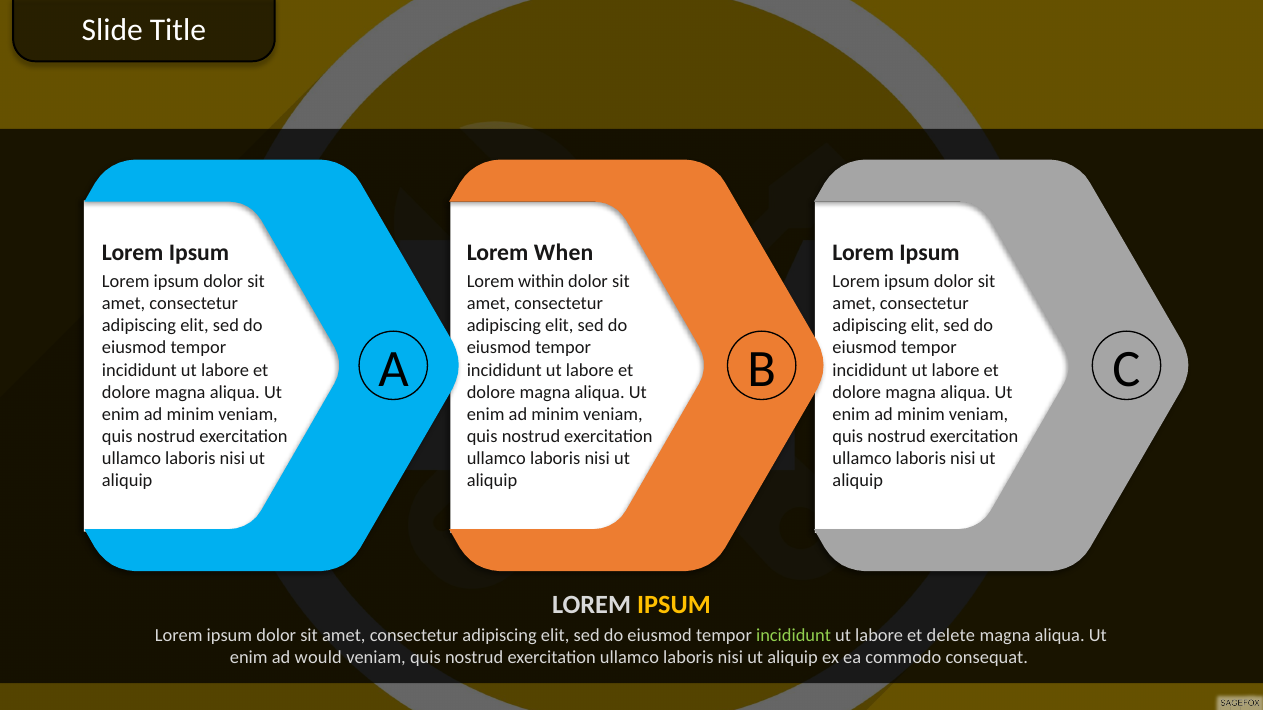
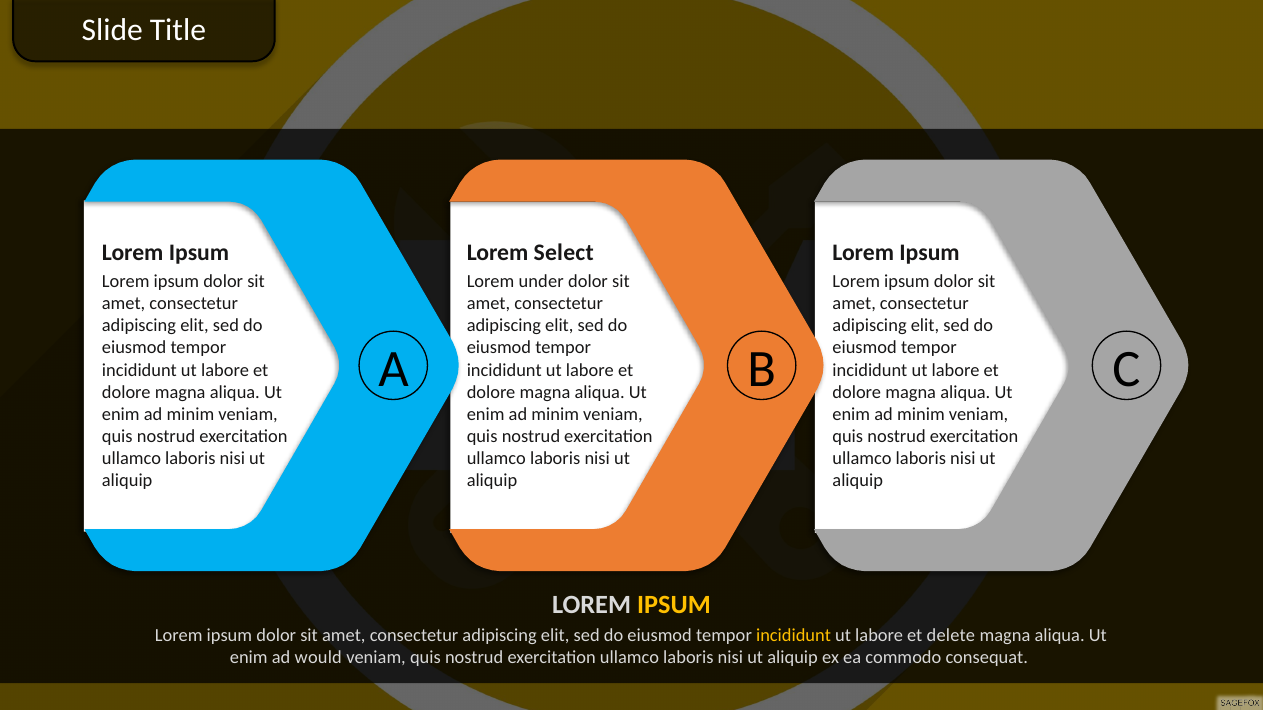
When: When -> Select (564, 253)
within: within -> under (541, 282)
incididunt colour: light green -> yellow (793, 635)
